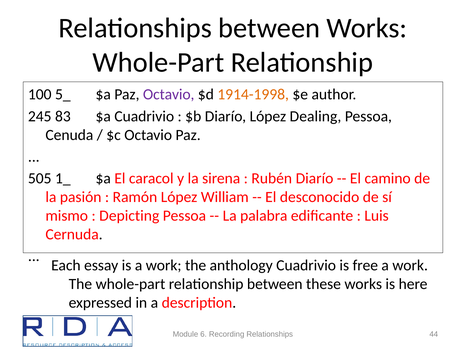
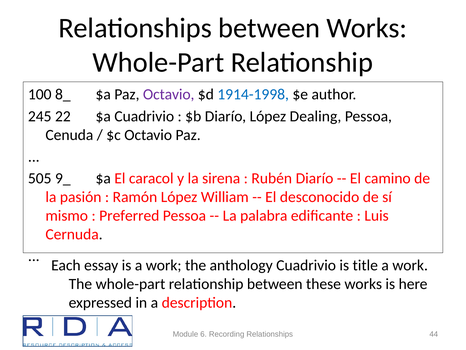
5_: 5_ -> 8_ (63, 94)
1914-1998 colour: orange -> blue (253, 94)
83: 83 -> 22 (63, 116)
1_: 1_ -> 9_ (63, 178)
Depicting: Depicting -> Preferred (129, 215)
free: free -> title (365, 265)
